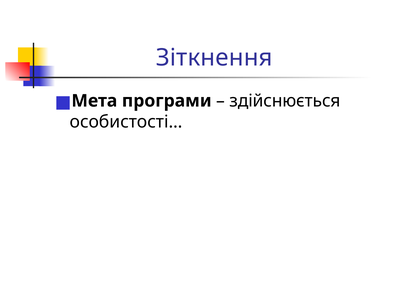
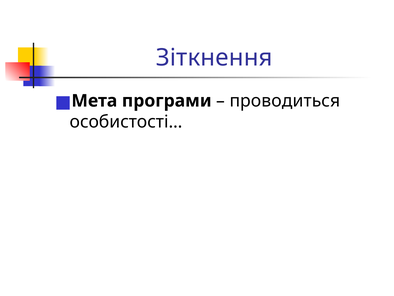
здійснюється: здійснюється -> проводиться (285, 101)
